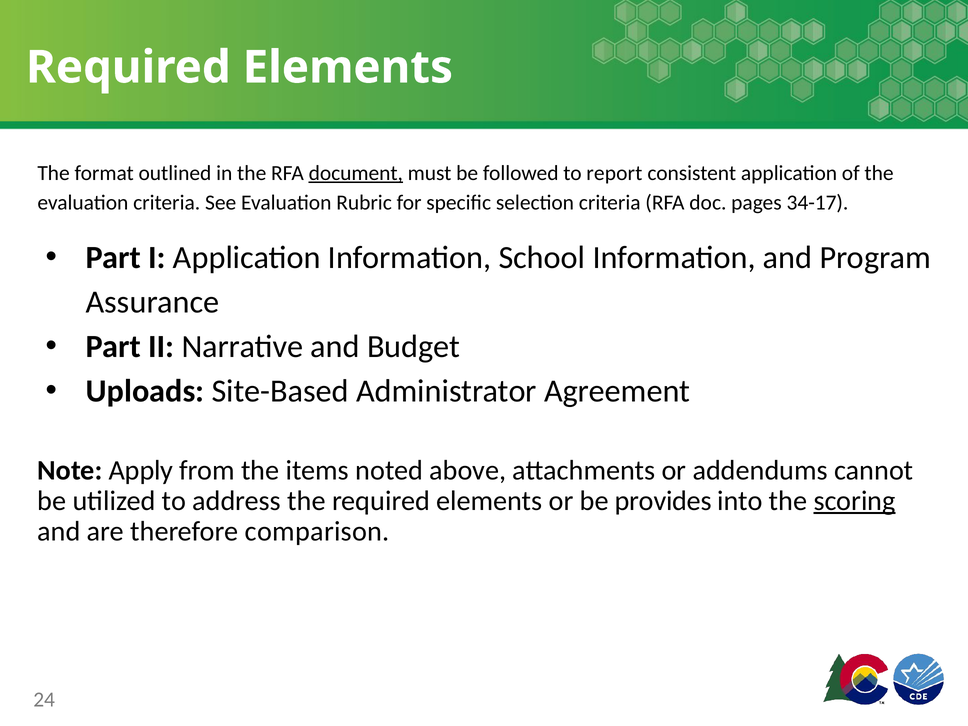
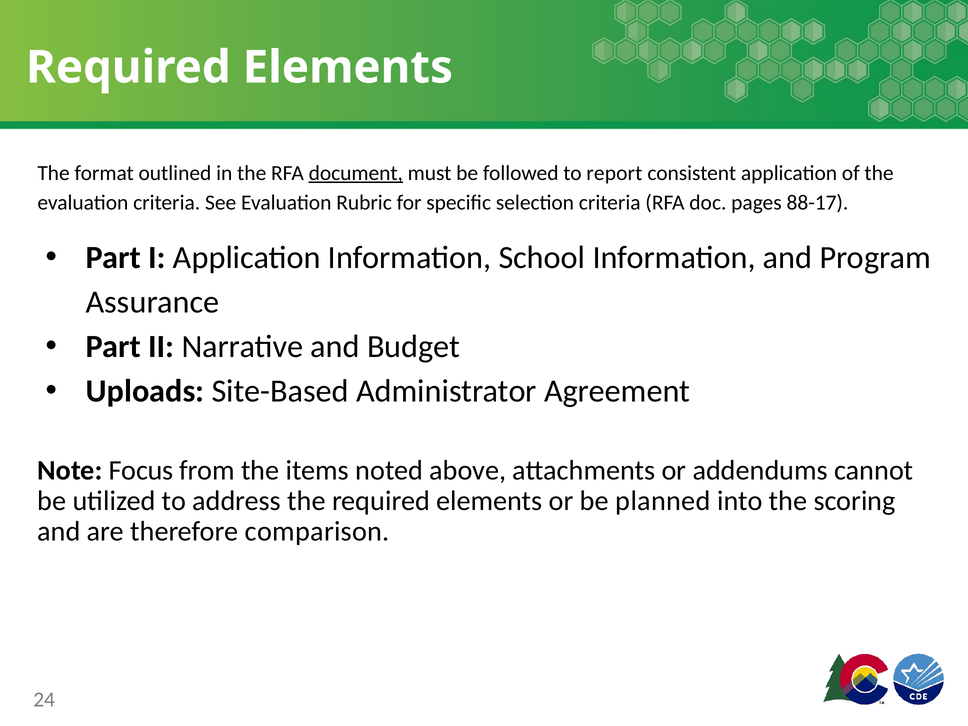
34-17: 34-17 -> 88-17 (817, 203)
Apply: Apply -> Focus (141, 470)
provides: provides -> planned (663, 501)
scoring underline: present -> none (855, 501)
